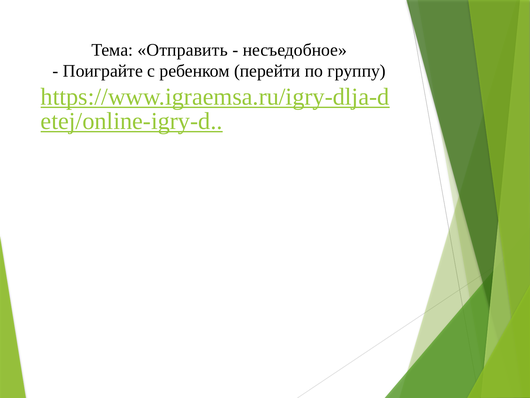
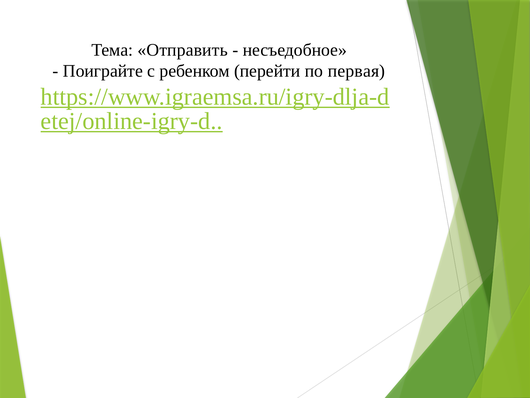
группу: группу -> первая (357, 71)
